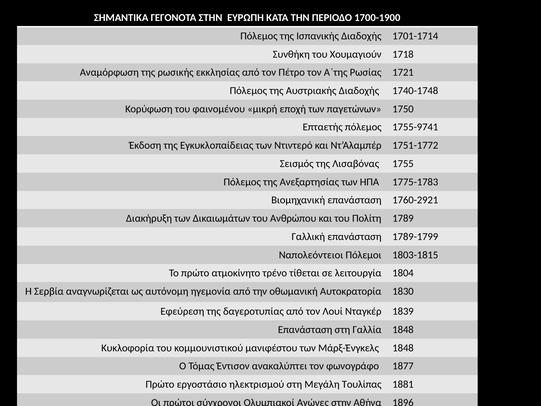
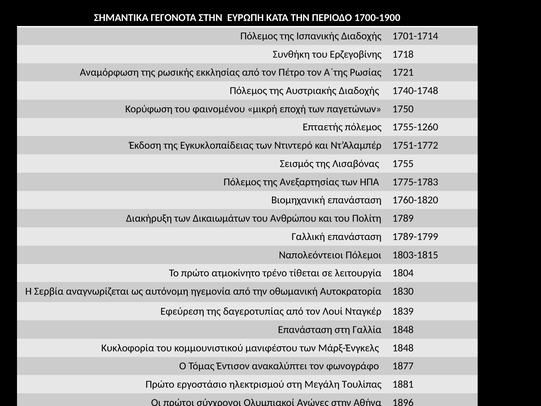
Χουμαγιούν: Χουμαγιούν -> Ερζεγοβίνης (356, 54)
1755-9741: 1755-9741 -> 1755-1260 (415, 127)
1760-2921: 1760-2921 -> 1760-1820 (415, 200)
